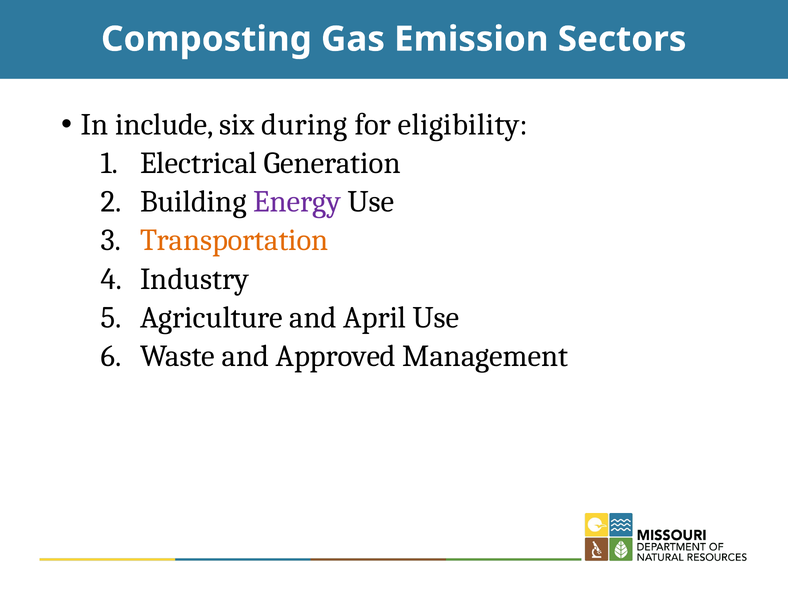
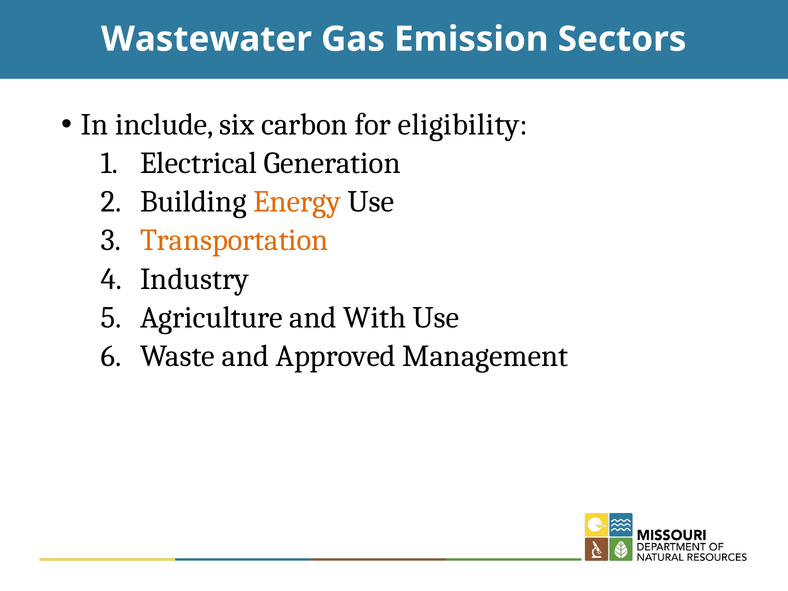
Composting: Composting -> Wastewater (206, 39)
during: during -> carbon (305, 125)
Energy colour: purple -> orange (297, 202)
April: April -> With (375, 317)
